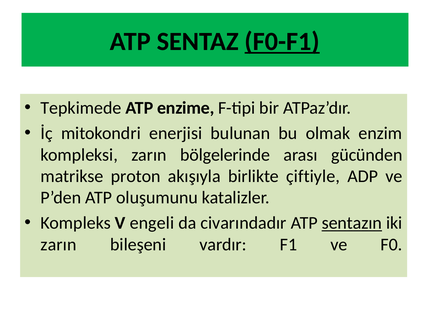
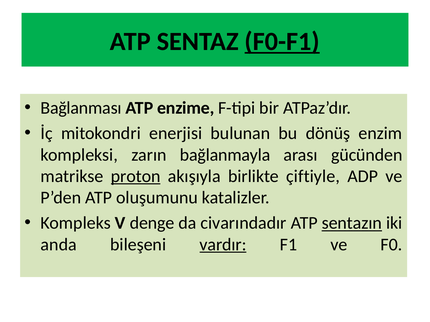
Tepkimede: Tepkimede -> Bağlanması (81, 108)
olmak: olmak -> dönüş (328, 134)
bölgelerinde: bölgelerinde -> bağlanmayla (225, 155)
proton underline: none -> present (136, 177)
engeli: engeli -> denge (152, 223)
zarın: zarın -> anda (59, 245)
vardır underline: none -> present (223, 245)
